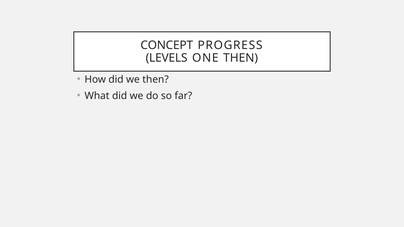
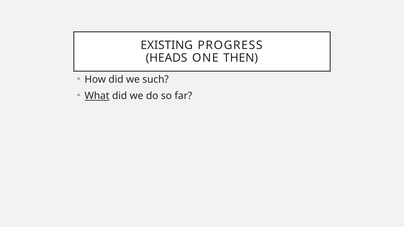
CONCEPT: CONCEPT -> EXISTING (167, 45)
LEVELS: LEVELS -> HEADS (167, 58)
we then: then -> such (156, 80)
What underline: none -> present (97, 96)
